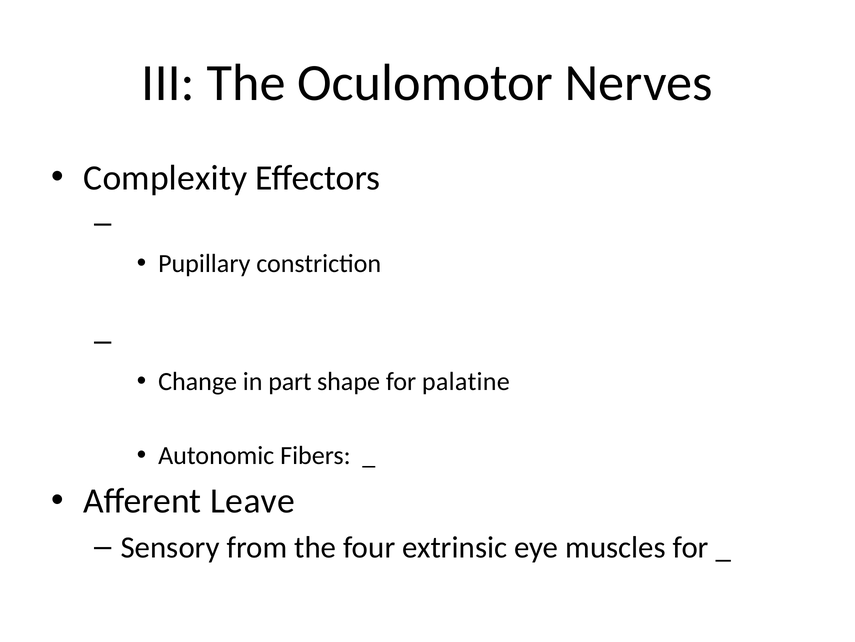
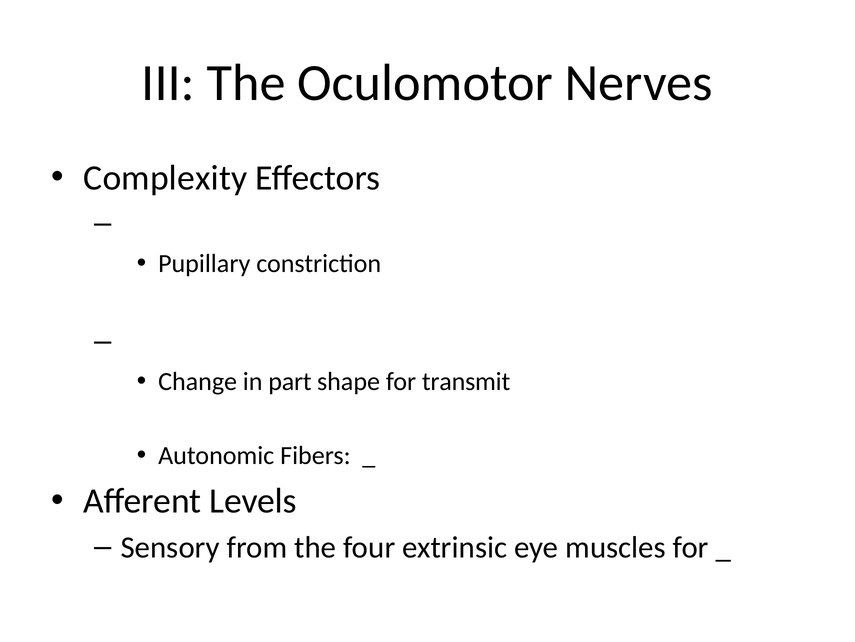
palatine: palatine -> transmit (466, 381)
Leave: Leave -> Levels (253, 501)
